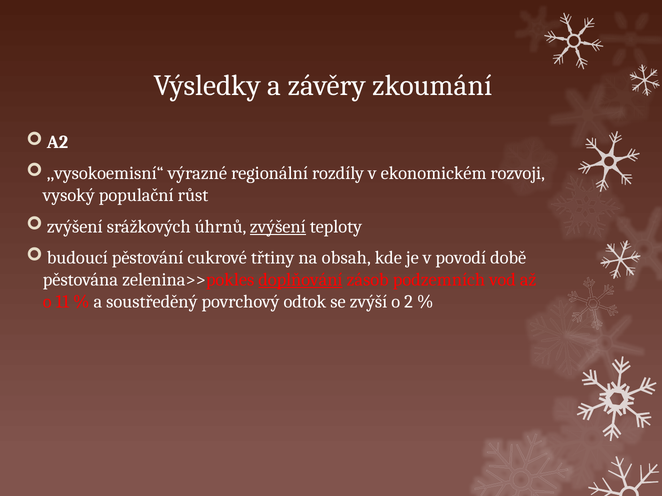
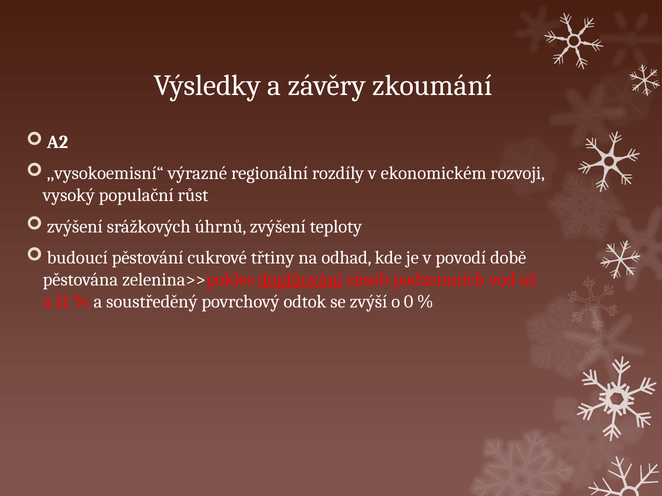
zvýšení underline: present -> none (278, 227)
obsah: obsah -> odhad (346, 258)
2: 2 -> 0 (409, 302)
